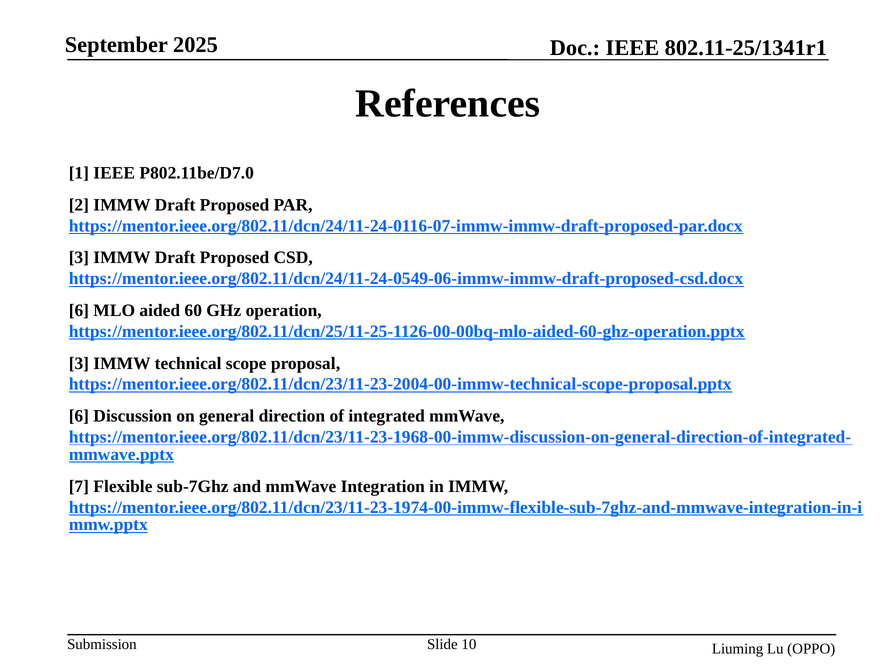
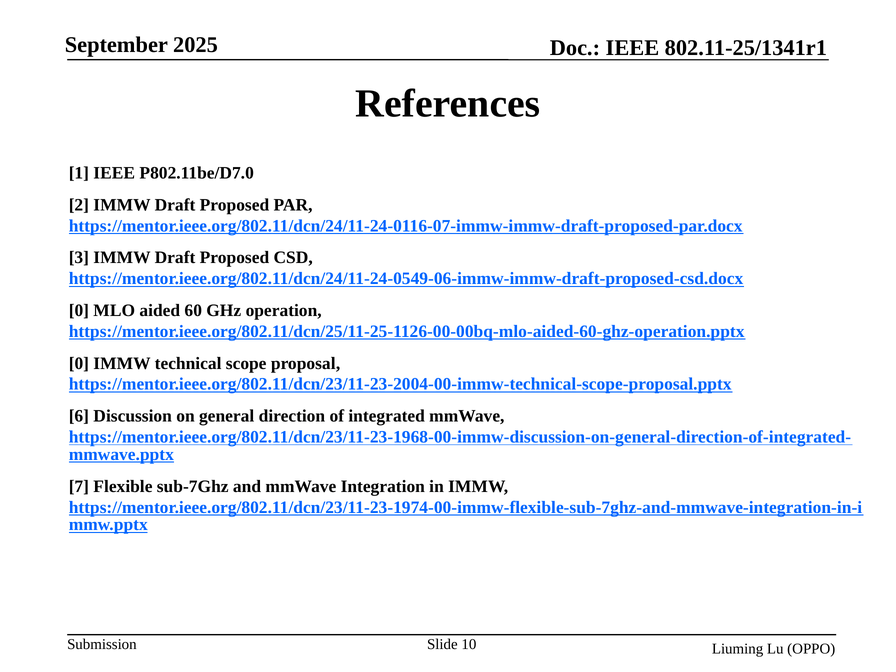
6: 6 -> 0 (79, 310)
3: 3 -> 0 (79, 363)
